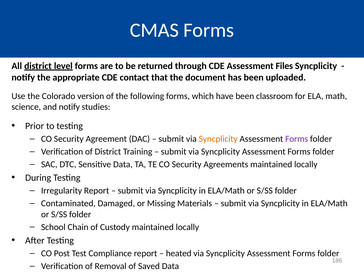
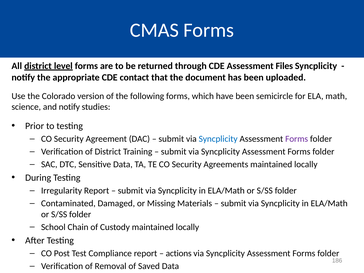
classroom: classroom -> semicircle (275, 96)
Syncplicity colour: orange -> blue (218, 139)
heated: heated -> actions (179, 253)
